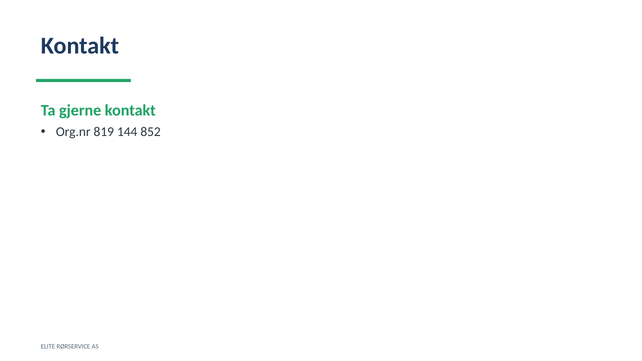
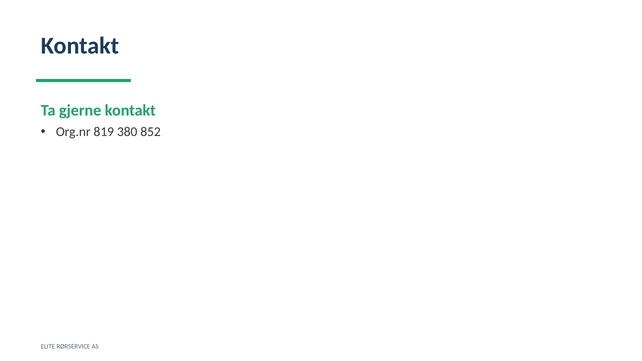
144: 144 -> 380 (127, 132)
